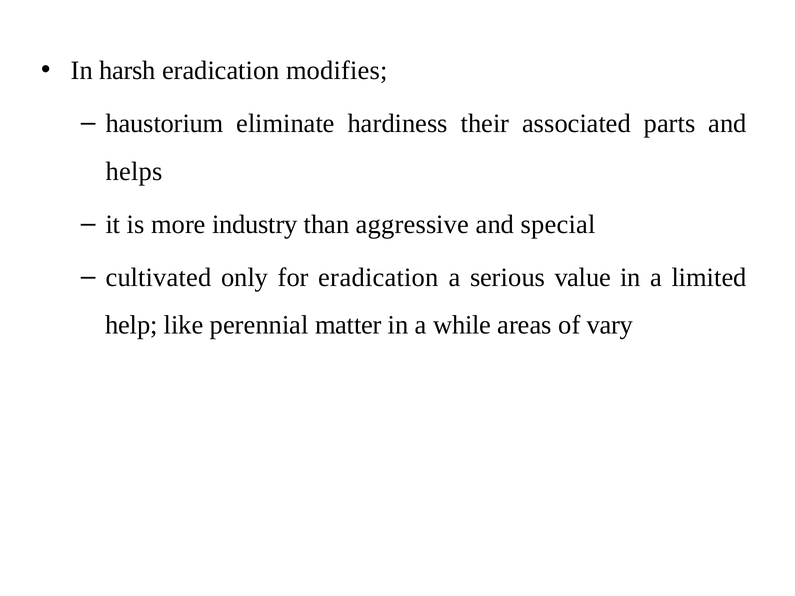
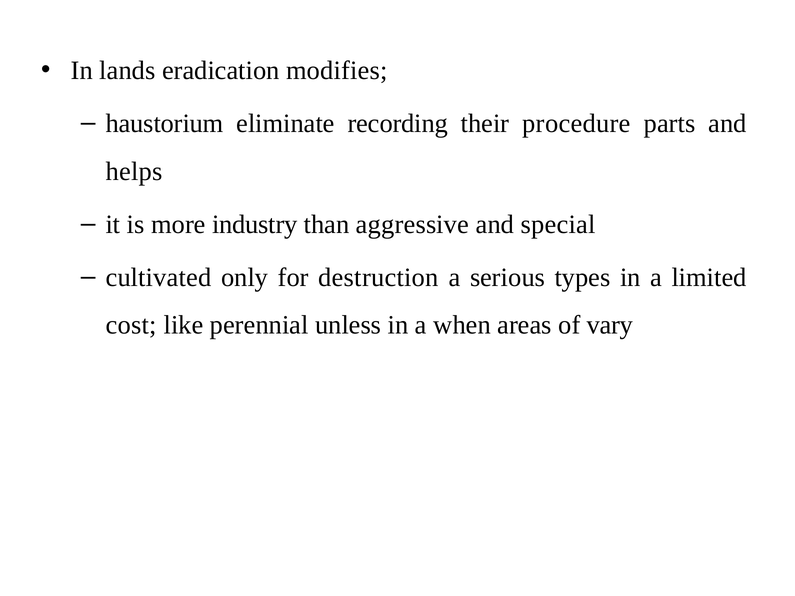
harsh: harsh -> lands (127, 71)
hardiness: hardiness -> recording (398, 124)
associated: associated -> procedure (576, 124)
for eradication: eradication -> destruction (379, 277)
value: value -> types (583, 277)
help: help -> cost (131, 325)
matter: matter -> unless (348, 325)
while: while -> when (462, 325)
